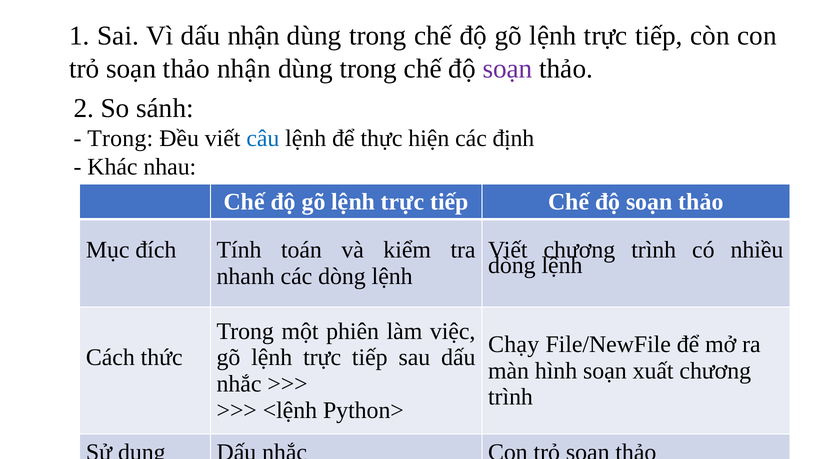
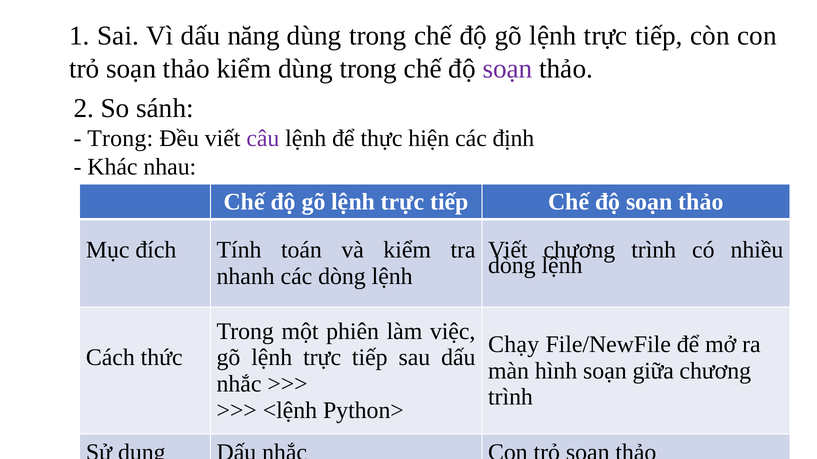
dấu nhận: nhận -> năng (254, 36)
thảo nhận: nhận -> kiểm (244, 69)
câu colour: blue -> purple (263, 139)
xuất: xuất -> giữa (653, 371)
